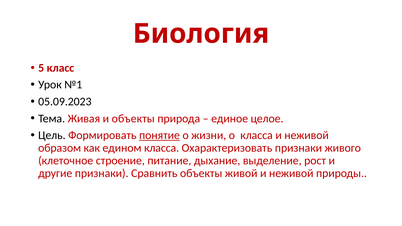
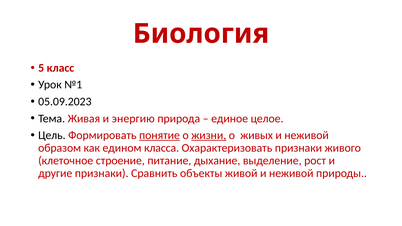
и объекты: объекты -> энергию (133, 119)
жизни underline: none -> present (209, 135)
о класса: класса -> живых (257, 135)
